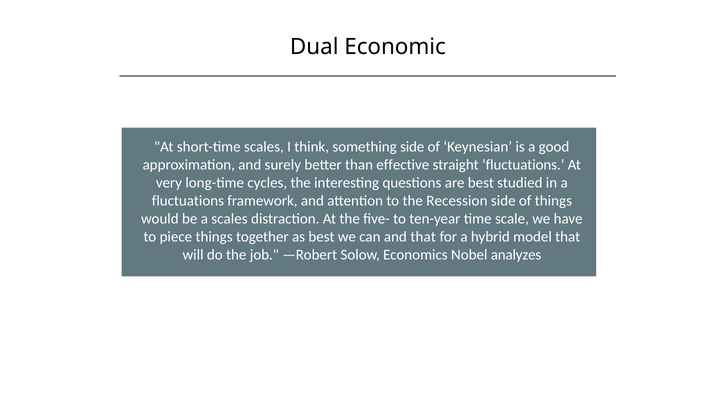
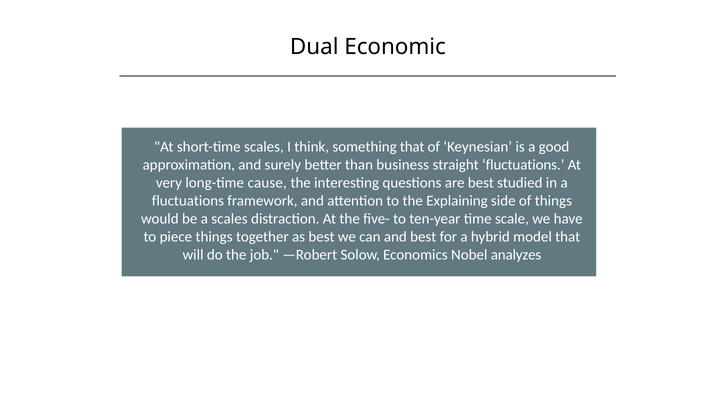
something side: side -> that (412, 147)
effective: effective -> business (403, 165)
cycles: cycles -> cause (267, 183)
Recession: Recession -> Explaining (457, 201)
and that: that -> best (423, 237)
